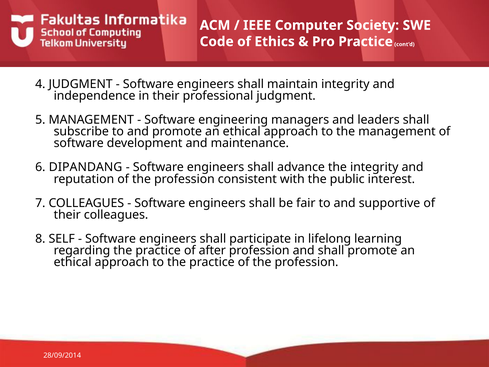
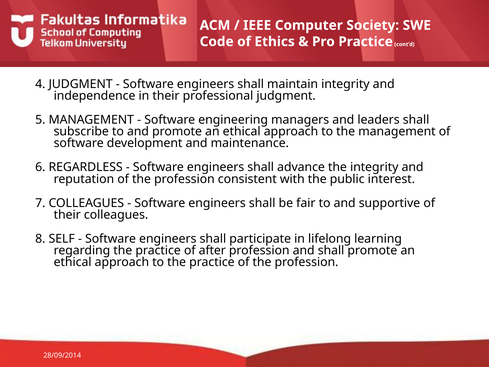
DIPANDANG: DIPANDANG -> REGARDLESS (86, 167)
